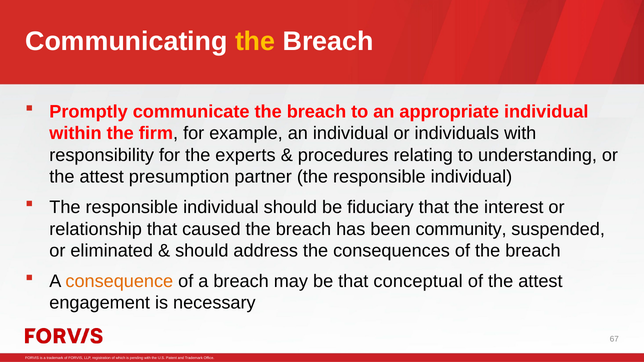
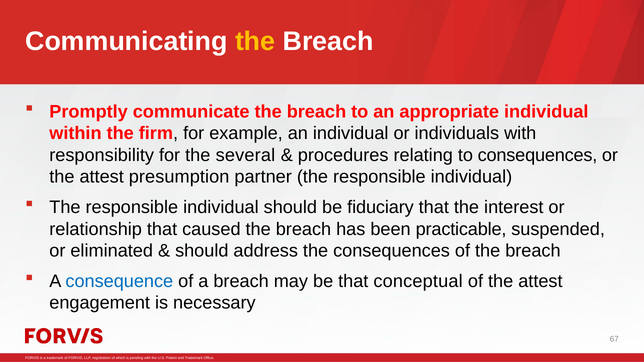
experts: experts -> several (245, 155)
to understanding: understanding -> consequences (538, 155)
community: community -> practicable (461, 229)
consequence colour: orange -> blue (119, 281)
